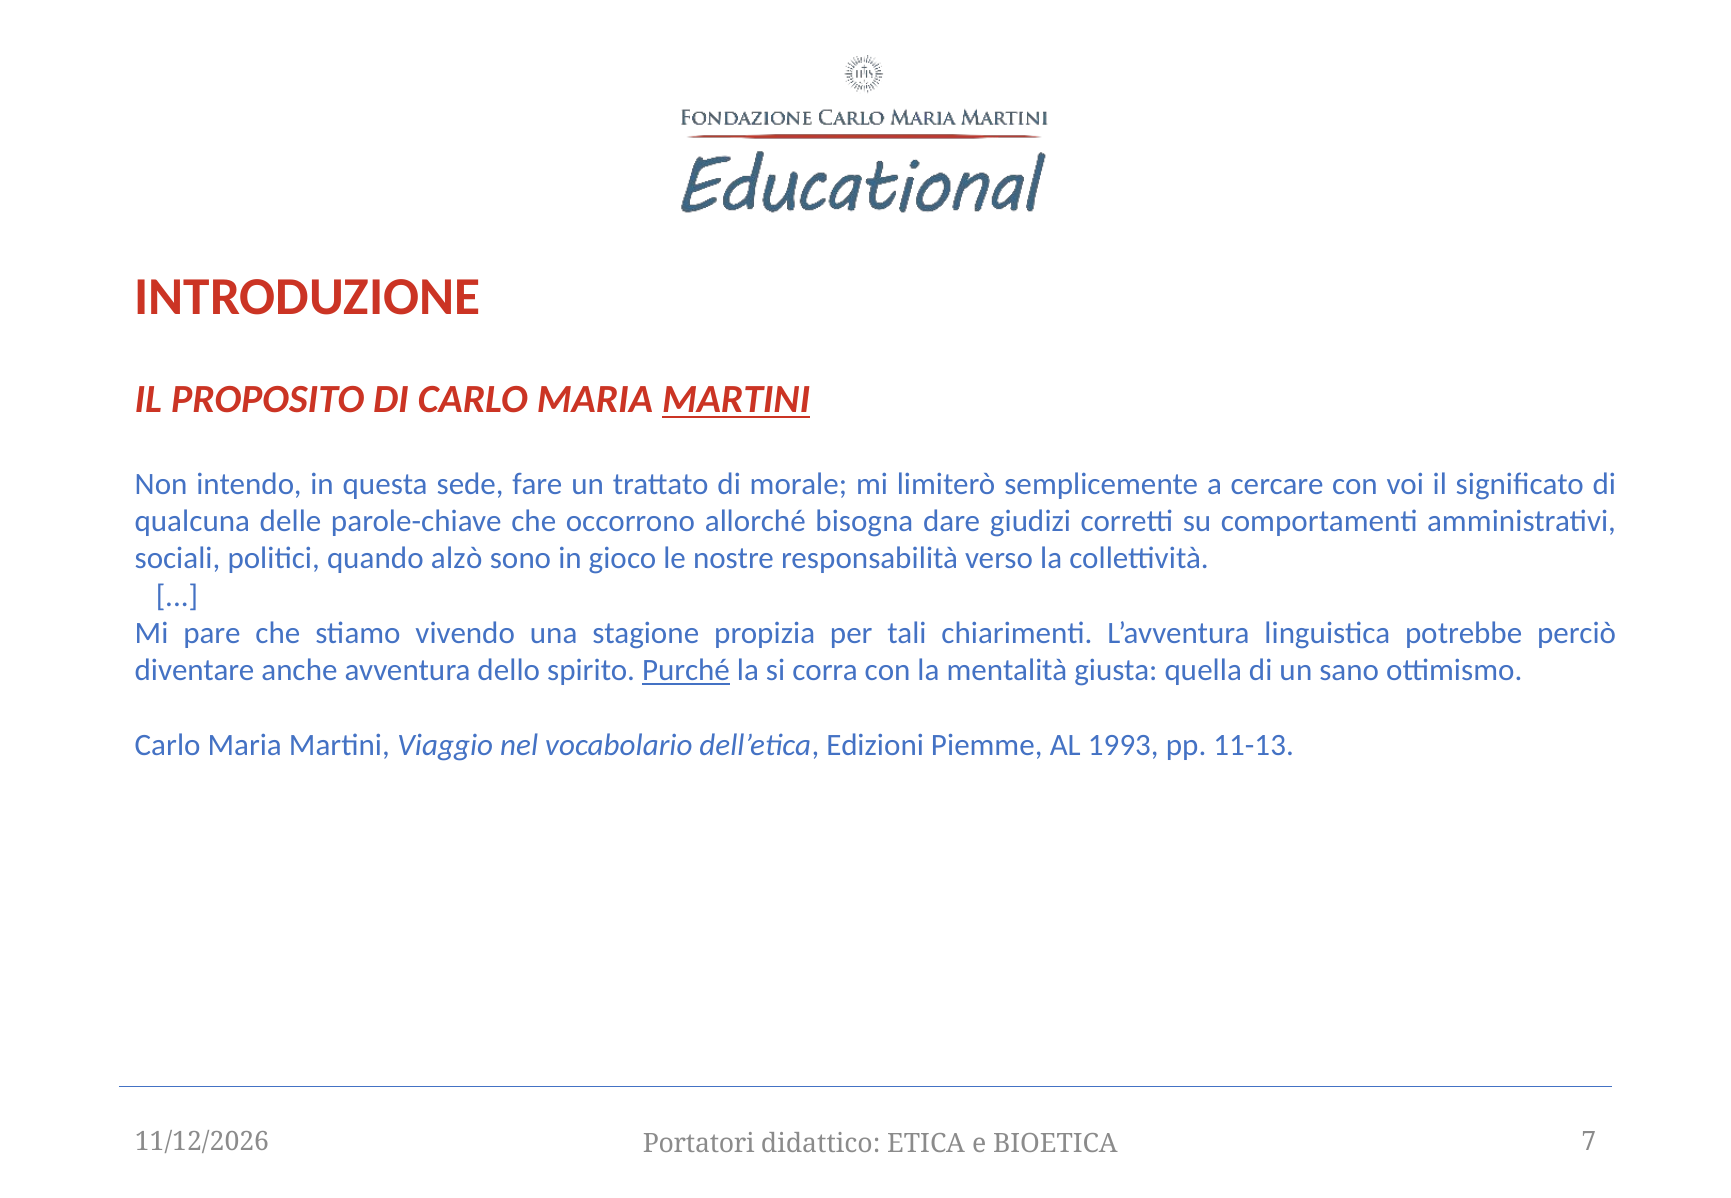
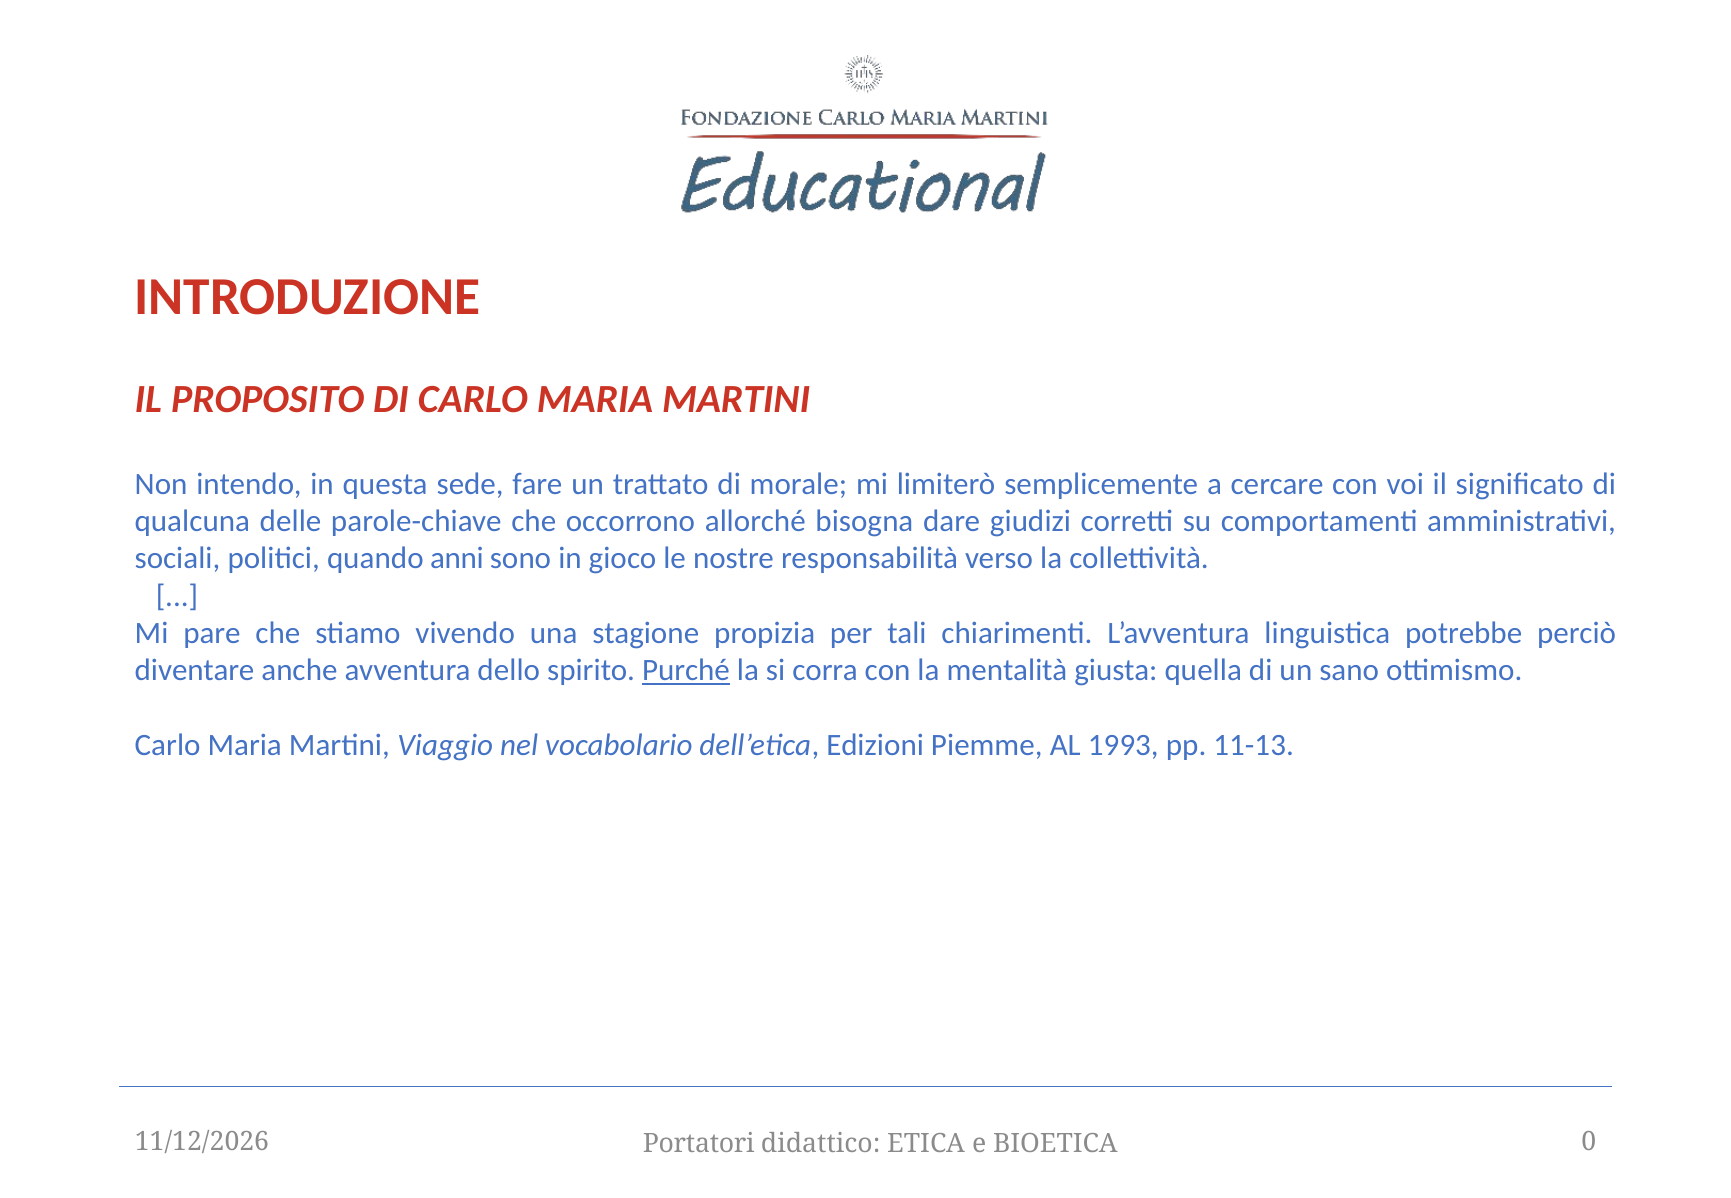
MARTINI underline: present -> none (736, 400)
alzò: alzò -> anni (457, 559)
7: 7 -> 0 (1589, 1142)
